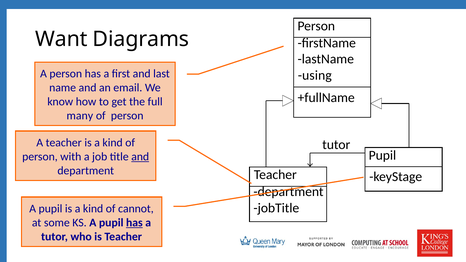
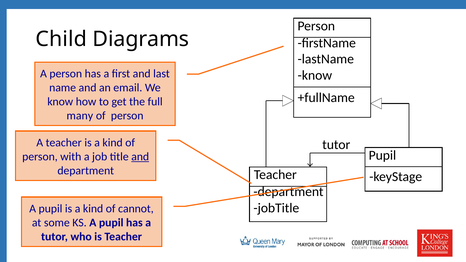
Want: Want -> Child (61, 39)
using: using -> know (315, 76)
has underline: present -> none (134, 223)
